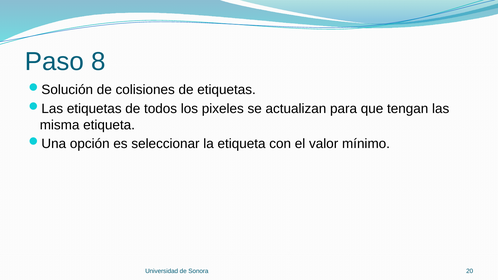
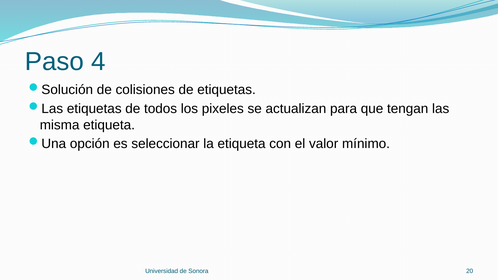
8: 8 -> 4 (98, 62)
